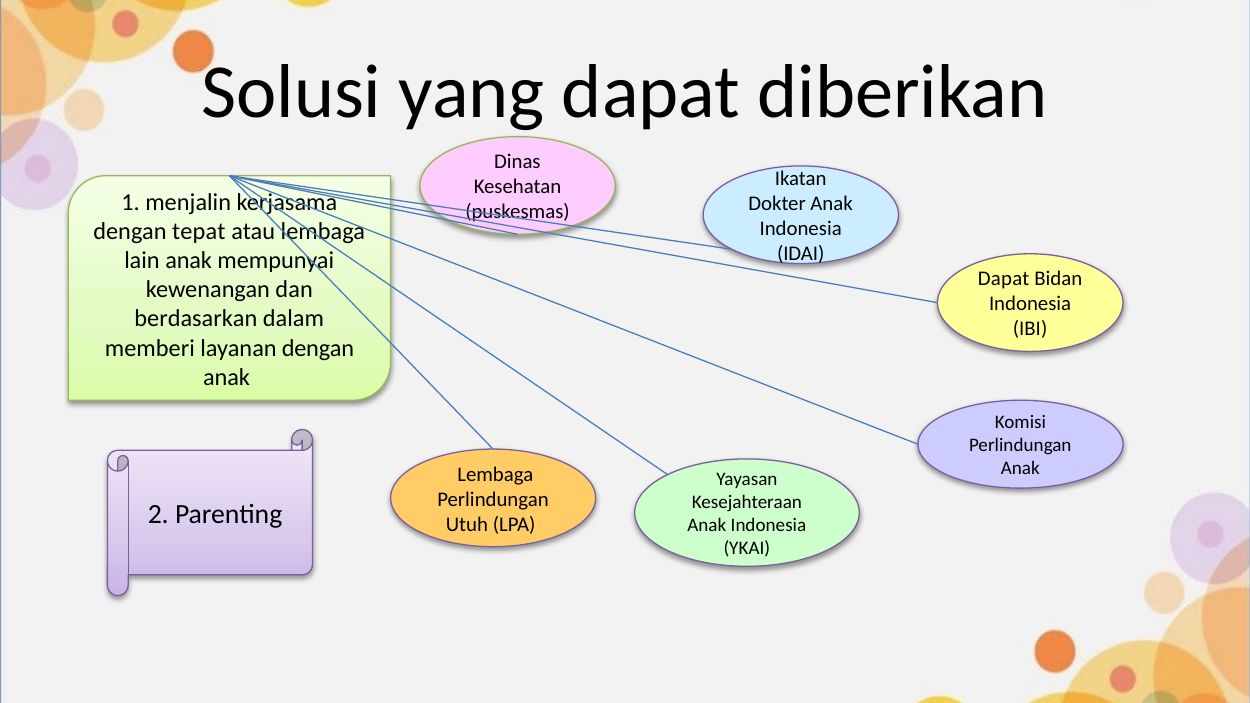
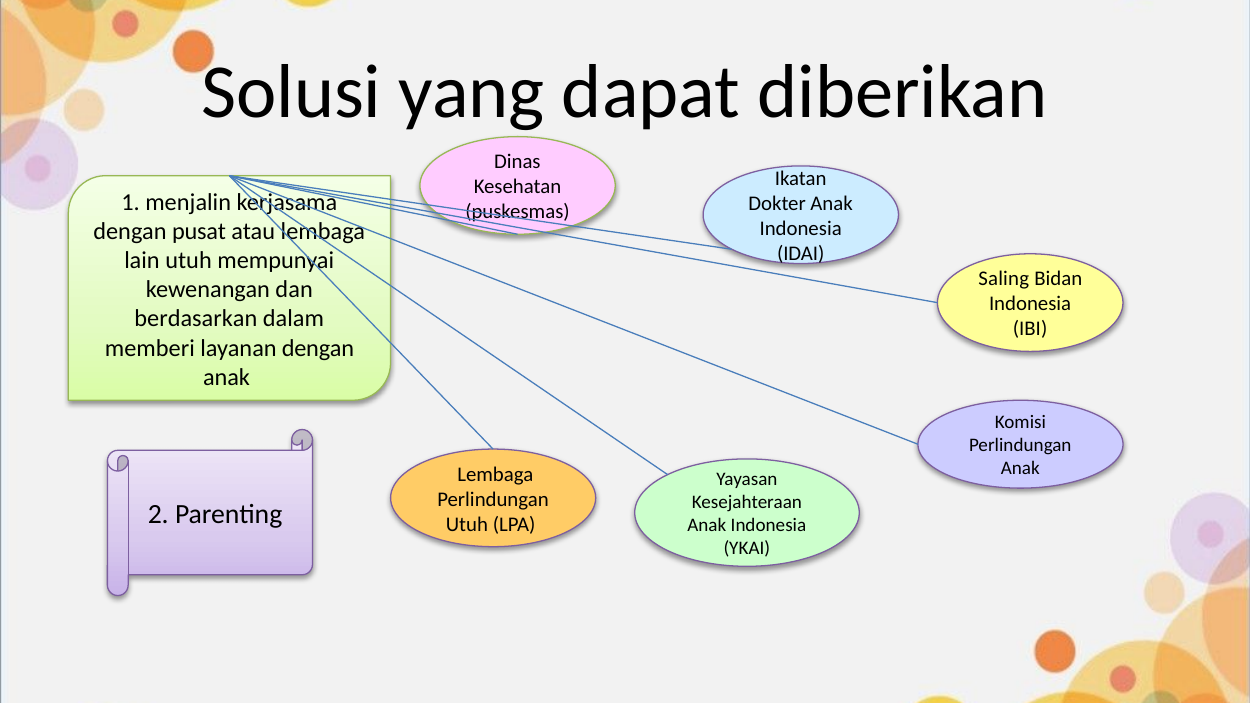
tepat: tepat -> pusat (199, 231)
lain anak: anak -> utuh (189, 261)
Dapat: Dapat -> Saling (1004, 279)
